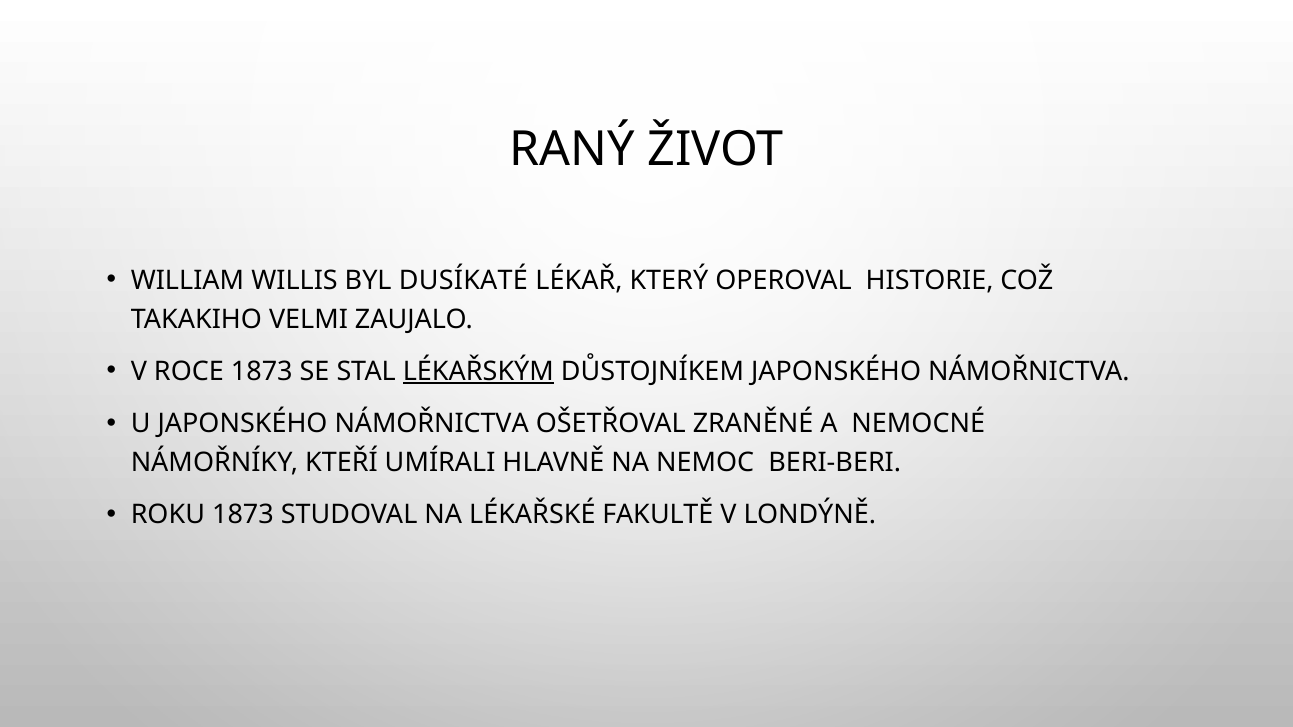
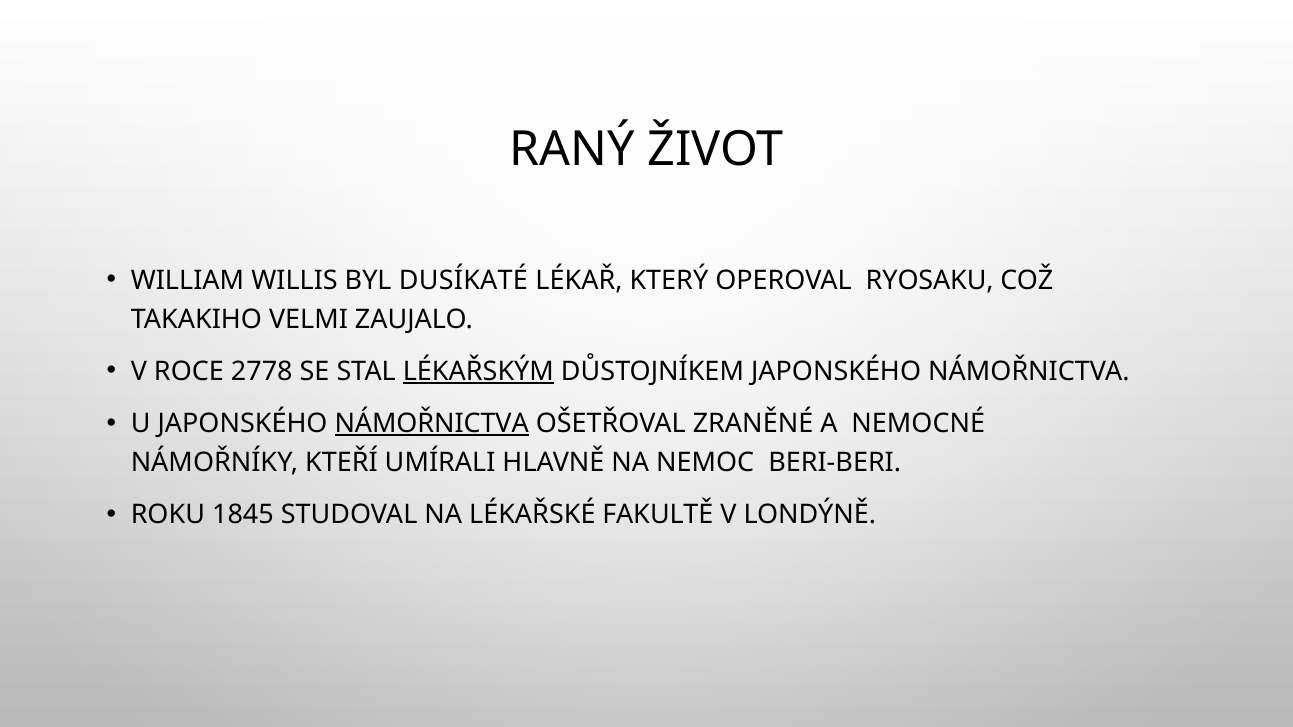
HISTORIE: HISTORIE -> RYOSAKU (930, 280)
ROCE 1873: 1873 -> 2778 (262, 372)
NÁMOŘNICTVA underline: none -> present (432, 424)
ROKU 1873: 1873 -> 1845 (243, 515)
